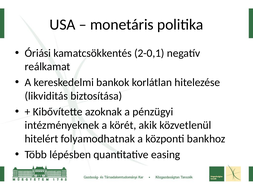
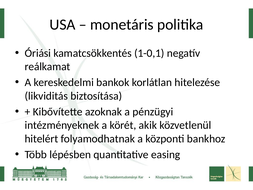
2-0,1: 2-0,1 -> 1-0,1 (149, 53)
